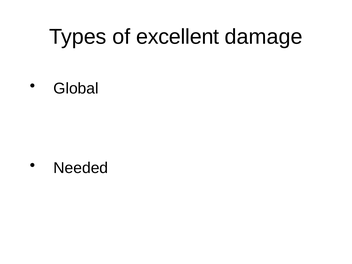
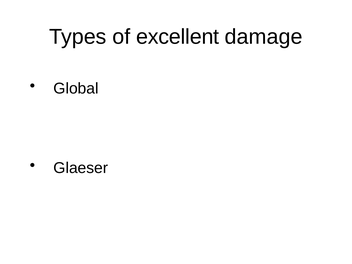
Needed: Needed -> Glaeser (81, 168)
